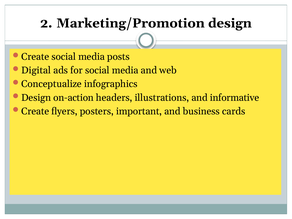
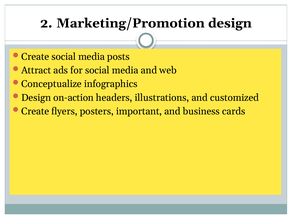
Digital: Digital -> Attract (36, 70)
informative: informative -> customized (235, 98)
